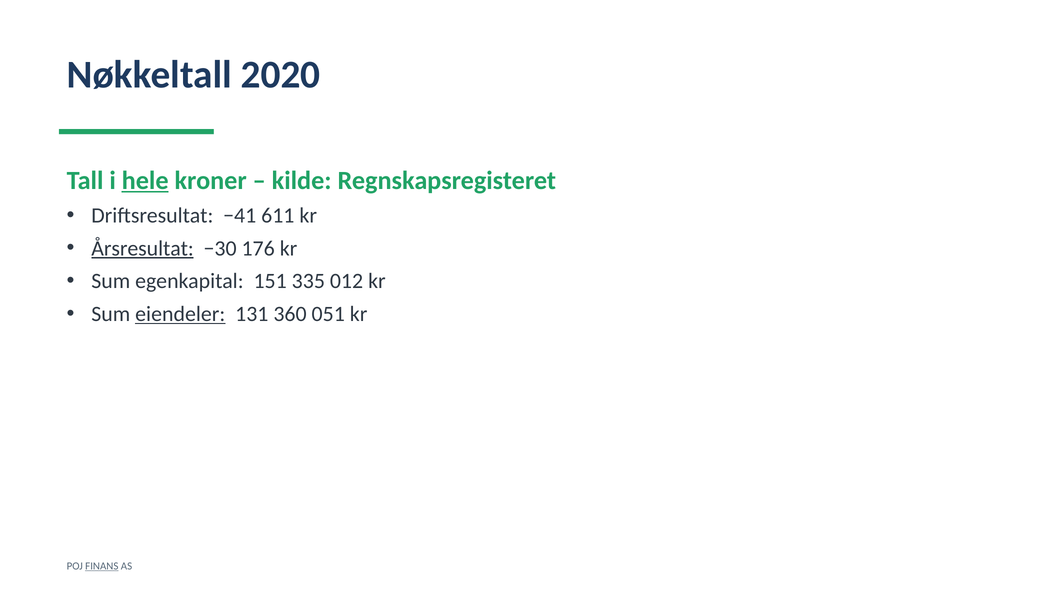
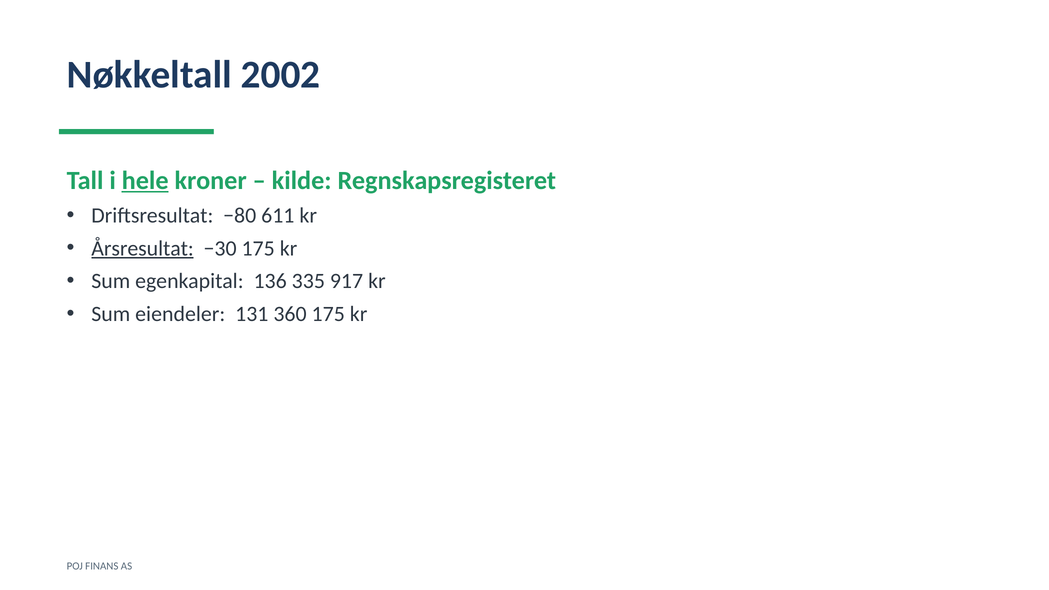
2020: 2020 -> 2002 (281, 75)
−41: −41 -> −80 (240, 216)
−30 176: 176 -> 175 (258, 249)
151: 151 -> 136 (270, 281)
012: 012 -> 917 (347, 281)
eiendeler underline: present -> none (180, 314)
360 051: 051 -> 175 (328, 314)
FINANS underline: present -> none (102, 566)
